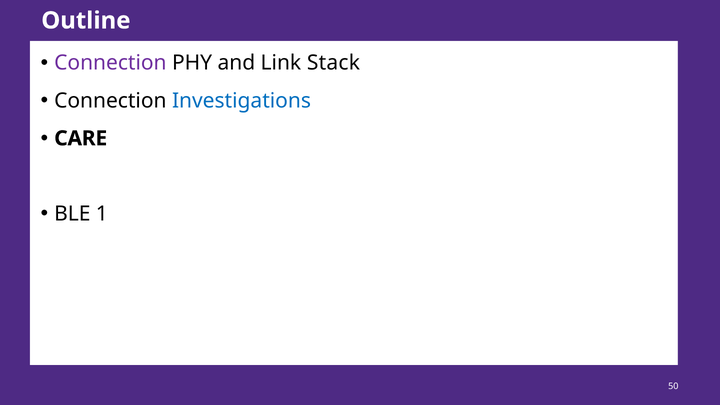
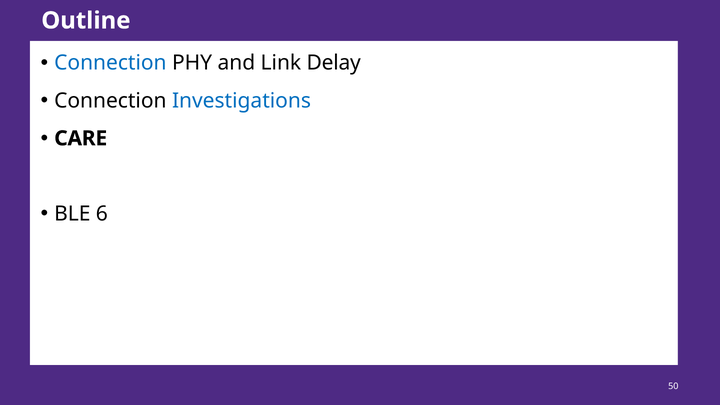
Connection colour: purple -> blue (110, 63)
Stack: Stack -> Delay (334, 63)
1: 1 -> 6 (102, 214)
